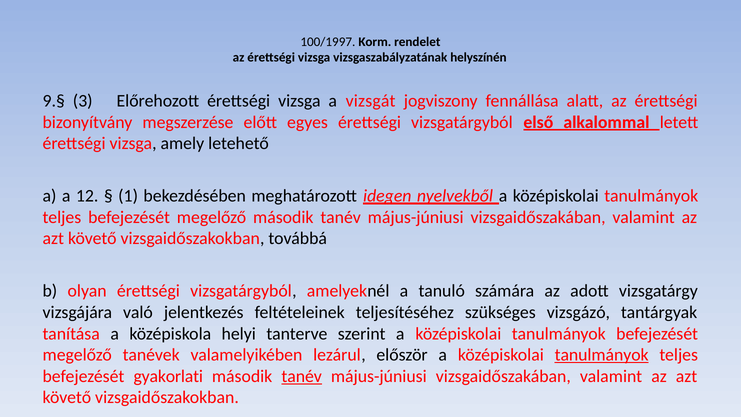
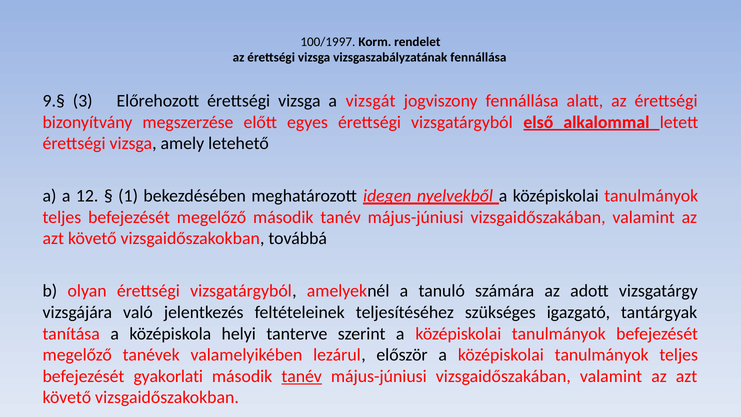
vizsgaszabályzatának helyszínén: helyszínén -> fennállása (478, 57)
vizsgázó: vizsgázó -> igazgató (578, 312)
tanulmányok underline: present -> none (602, 355)
